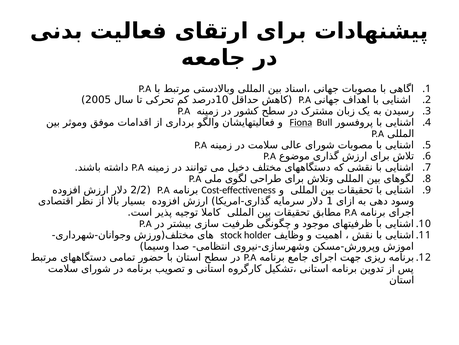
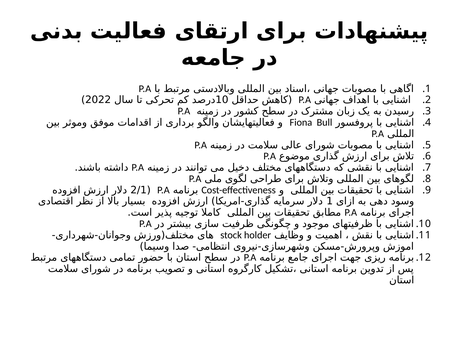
2005: 2005 -> 2022 (98, 100)
Fiona underline: present -> none (301, 122)
2/2: 2/2 -> 2/1 (139, 190)
